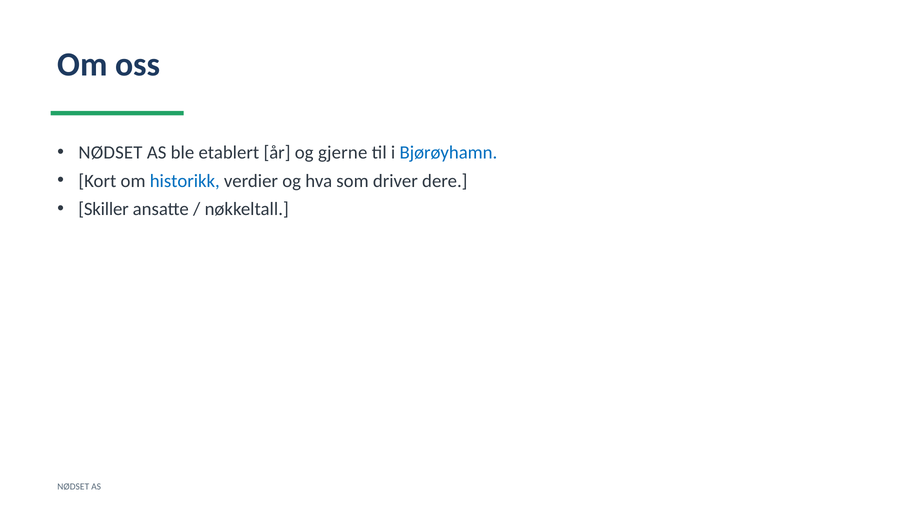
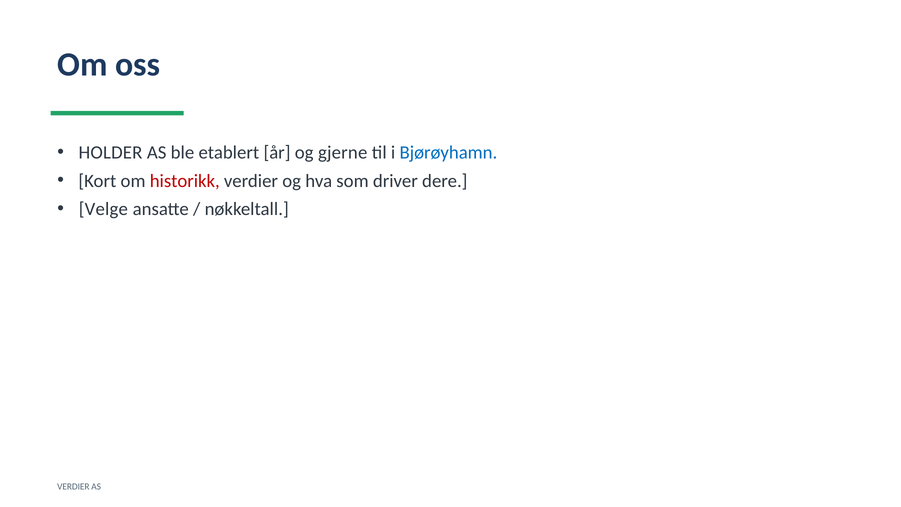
NØDSET: NØDSET -> HOLDER (110, 153)
historikk colour: blue -> red (185, 181)
Skiller: Skiller -> Velge (103, 209)
NØDSET: NØDSET -> VERDIER (73, 486)
